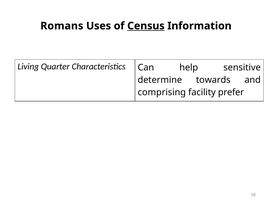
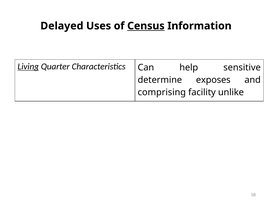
Romans: Romans -> Delayed (62, 26)
Living underline: none -> present (28, 66)
towards: towards -> exposes (213, 80)
prefer: prefer -> unlike (231, 92)
